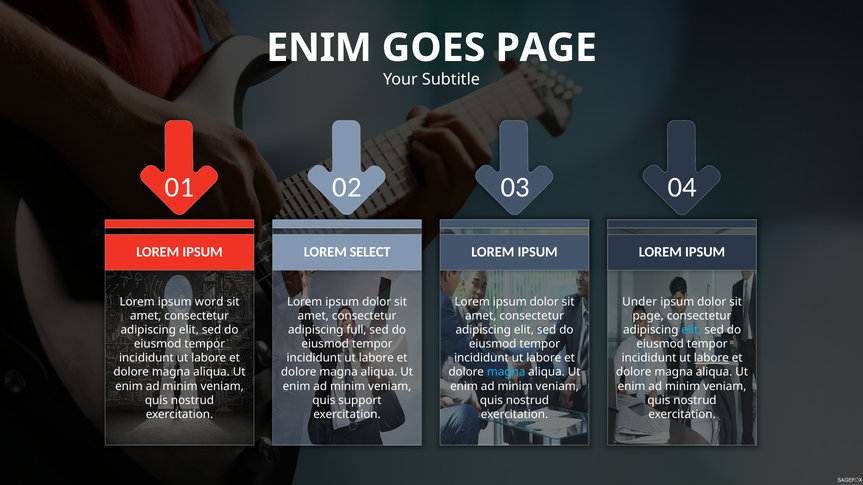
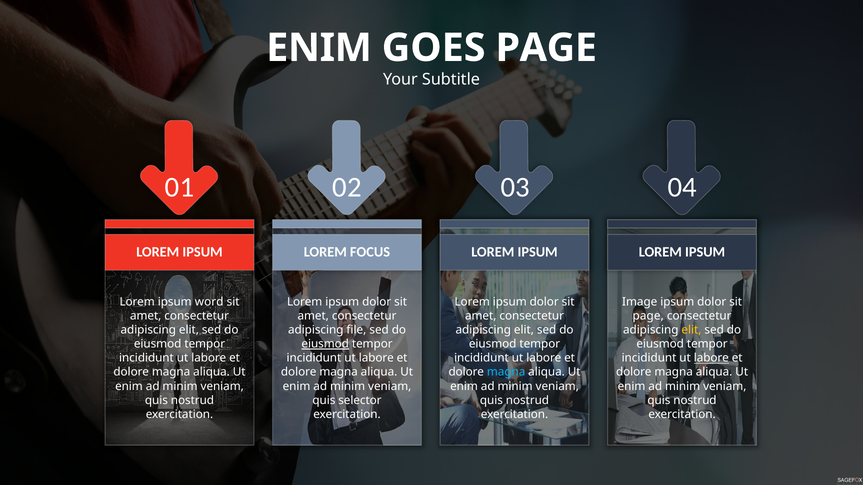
SELECT: SELECT -> FOCUS (370, 252)
Under: Under -> Image (640, 302)
full: full -> file (356, 330)
elit colour: light blue -> yellow (691, 330)
eiusmod underline: none -> present (325, 344)
support: support -> selector (360, 401)
